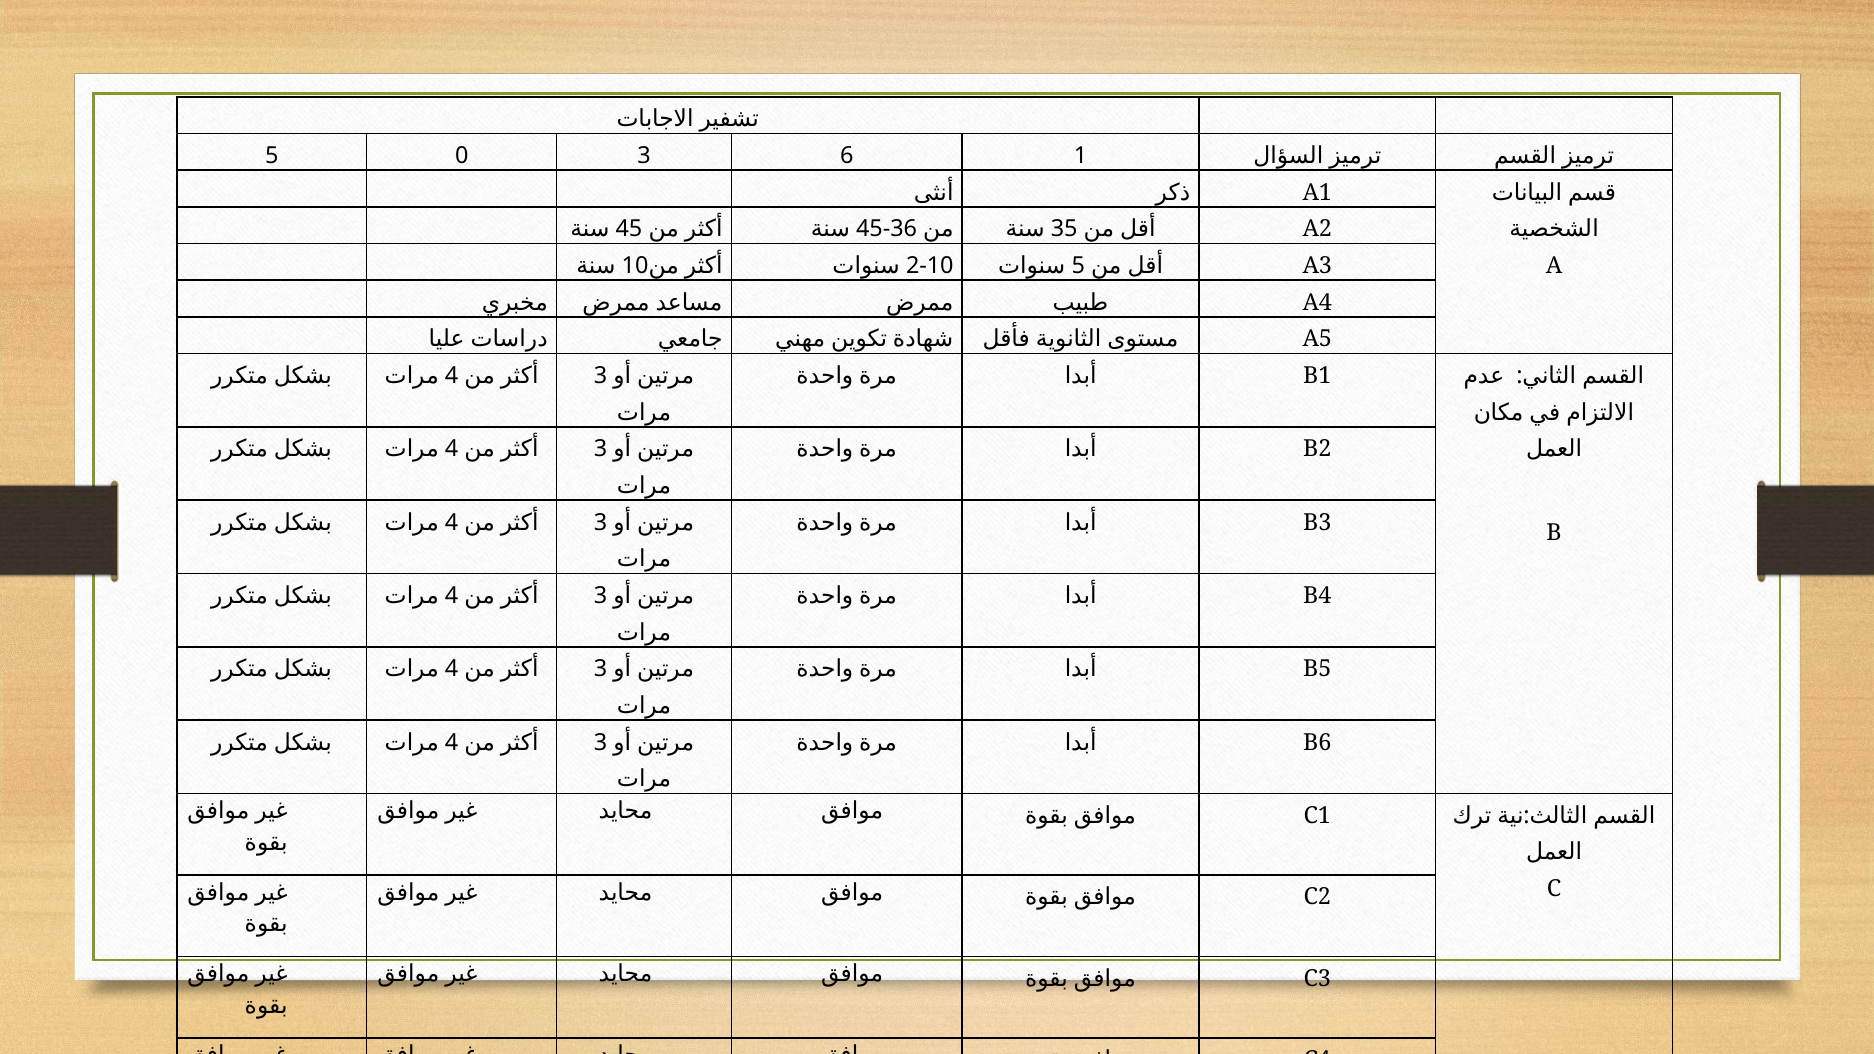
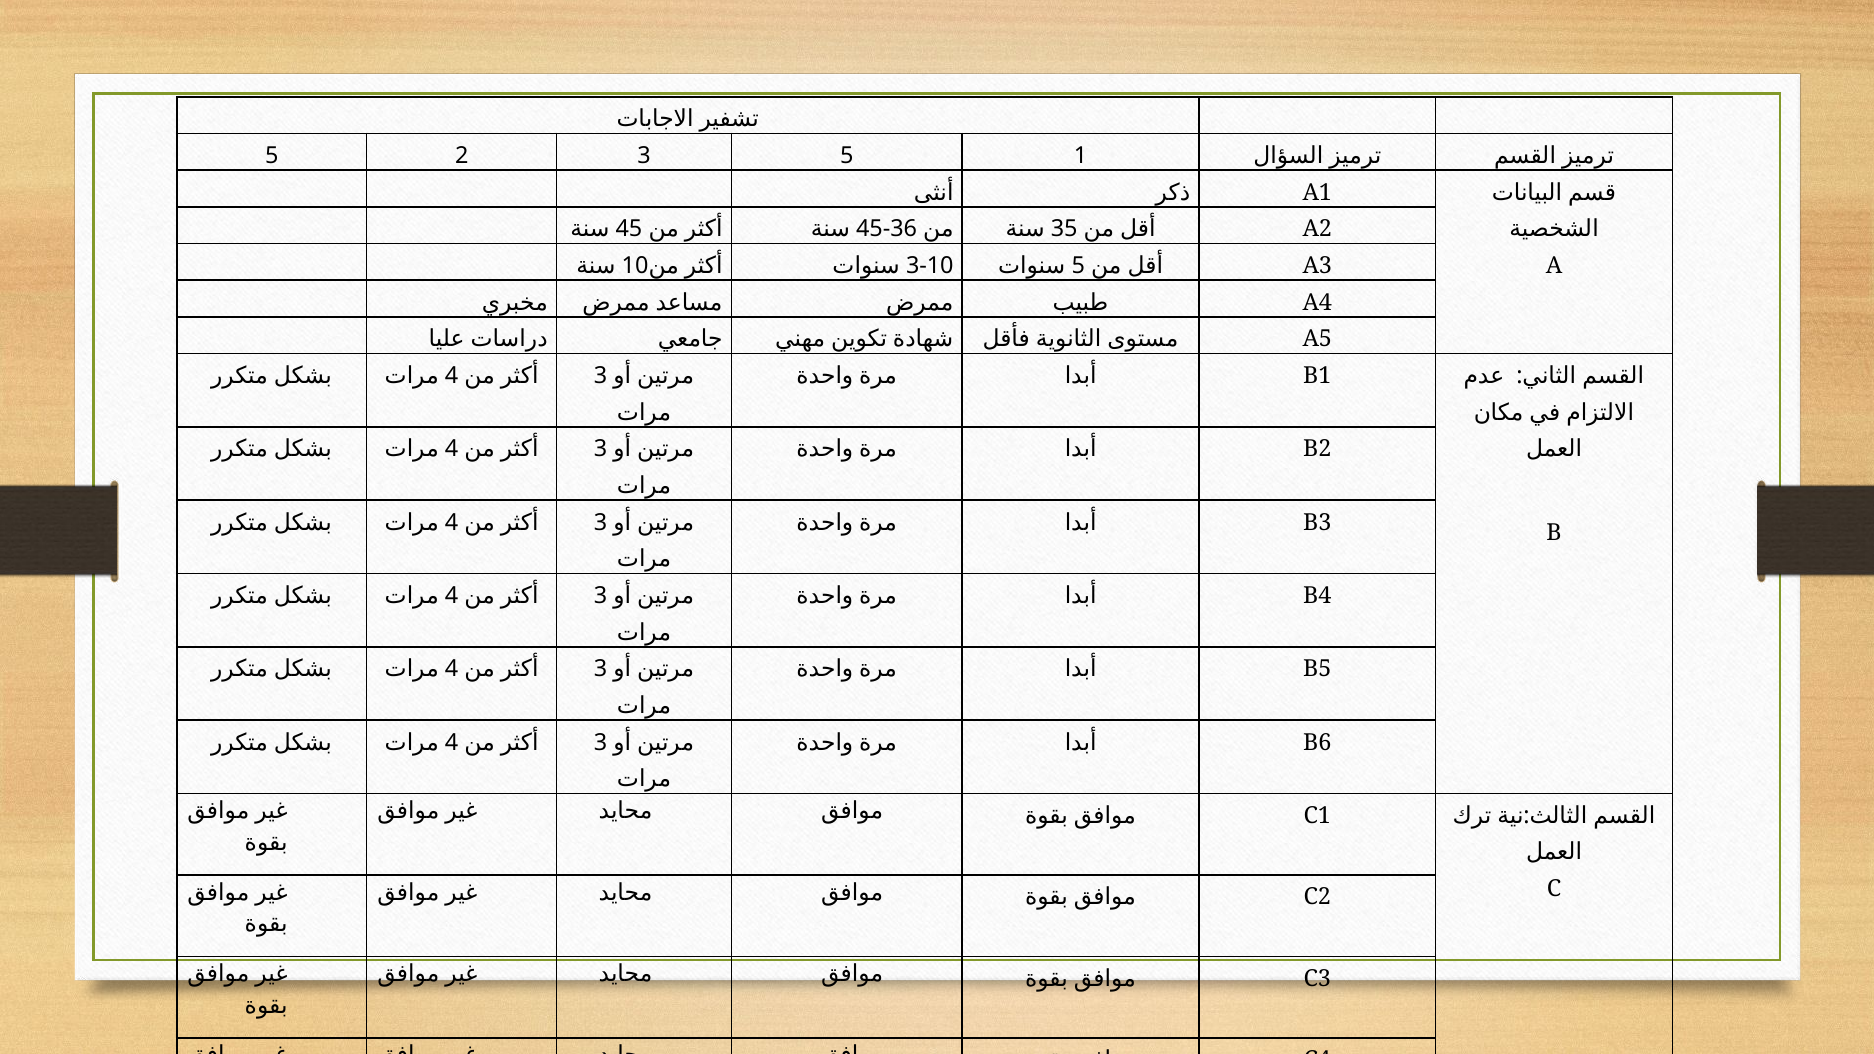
0: 0 -> 2 (462, 156)
3 6: 6 -> 5 (847, 156)
2-10: 2-10 -> 3-10 (930, 266)
